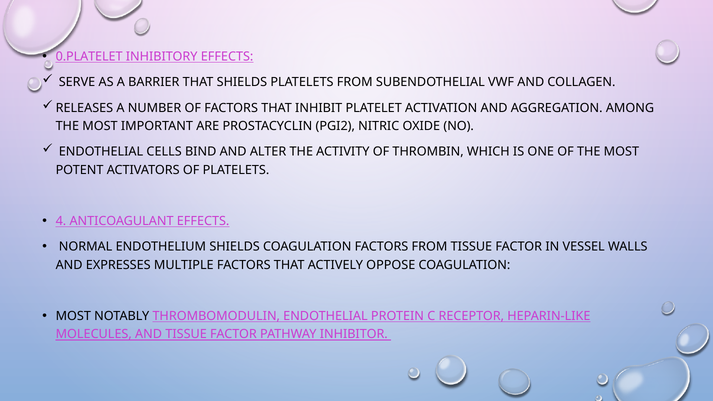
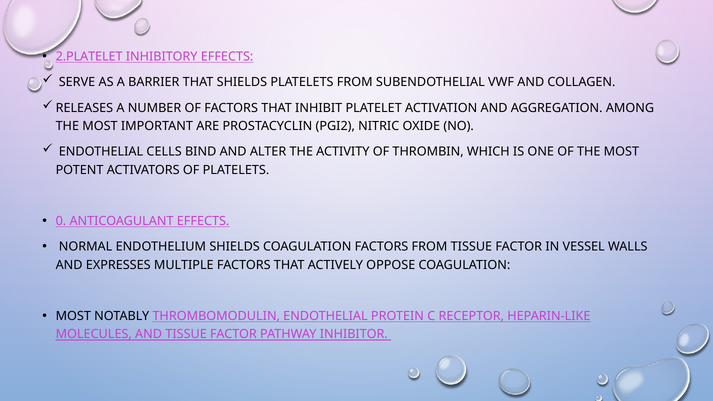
0.PLATELET: 0.PLATELET -> 2.PLATELET (89, 57)
4: 4 -> 0 (61, 221)
